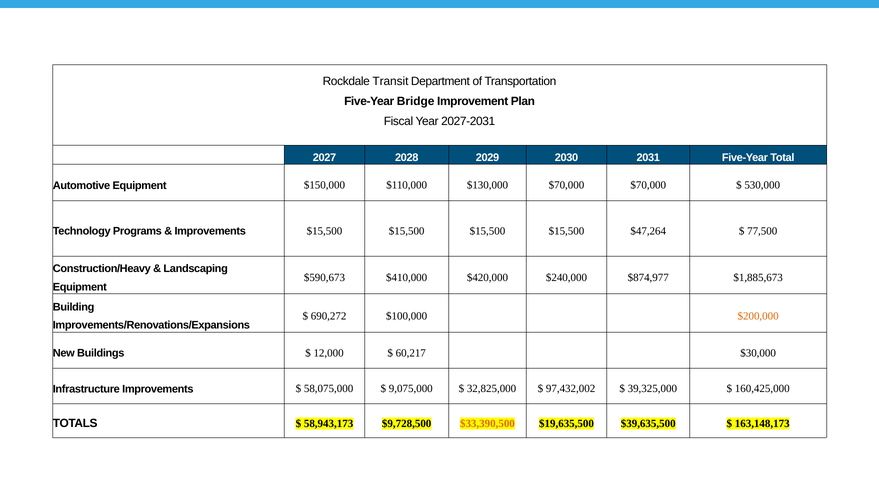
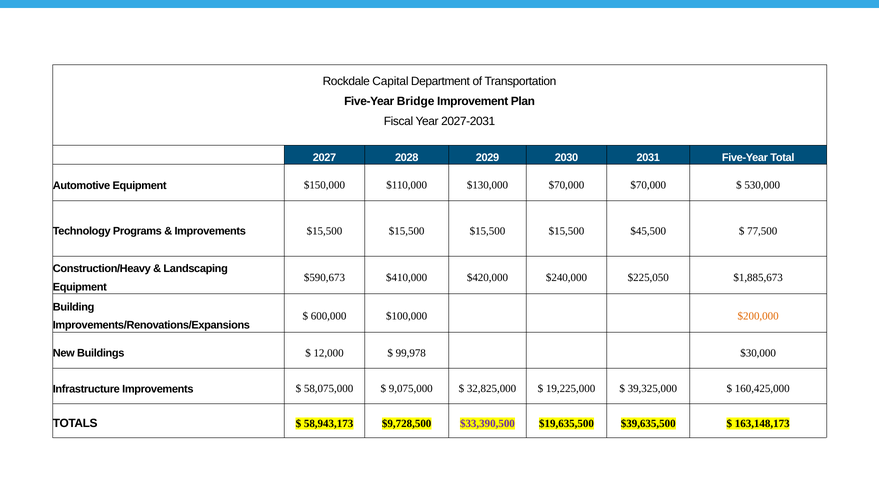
Transit: Transit -> Capital (390, 81)
$47,264: $47,264 -> $45,500 (648, 231)
$874,977: $874,977 -> $225,050 (648, 278)
690,272: 690,272 -> 600,000 (329, 316)
60,217: 60,217 -> 99,978 (411, 353)
97,432,002: 97,432,002 -> 19,225,000 (571, 388)
$33,390,500 colour: orange -> purple (487, 423)
